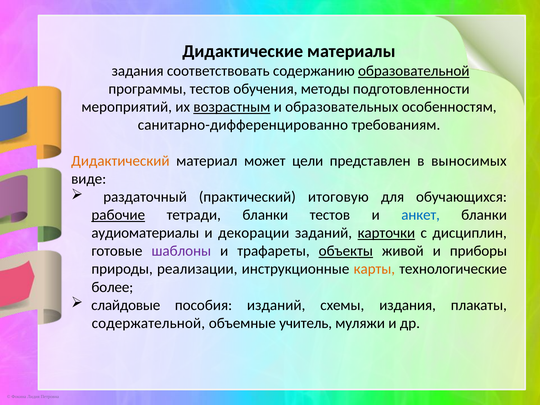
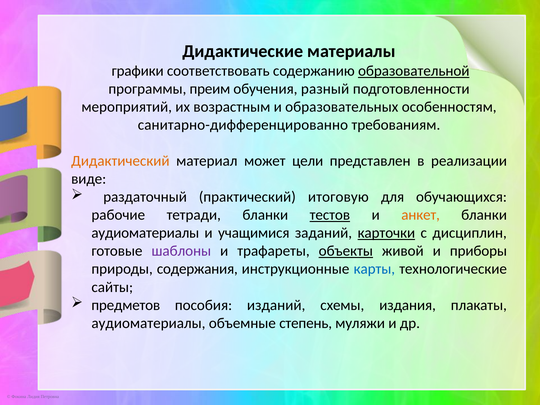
задания: задания -> графики (138, 71)
программы тестов: тестов -> преим (210, 89)
методы: методы -> разный (325, 89)
возрастным underline: present -> none (232, 107)
выносимых: выносимых -> реализации (469, 161)
рабочие underline: present -> none (118, 215)
тестов underline: none -> present (330, 215)
анкет colour: blue -> orange (421, 215)
декорации: декорации -> учащимися (254, 233)
реализации: реализации -> содержания (197, 269)
карты colour: orange -> blue (374, 269)
более: более -> сайты (112, 287)
слайдовые: слайдовые -> предметов (126, 305)
содержательной: содержательной -> аудиоматериалы (148, 323)
учитель: учитель -> степень (306, 323)
